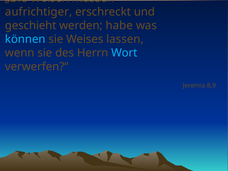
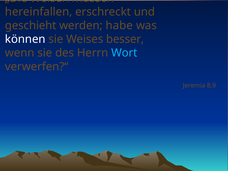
aufrichtiger: aufrichtiger -> hereinfallen (39, 12)
können colour: light blue -> white (25, 39)
lassen: lassen -> besser (125, 39)
